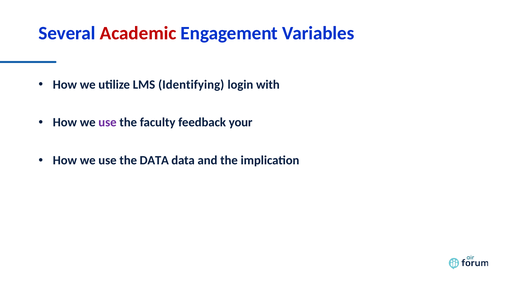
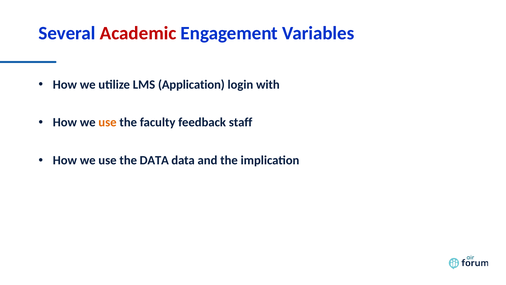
Identifying: Identifying -> Application (191, 84)
use colour: purple -> orange (107, 122)
your: your -> staff (241, 122)
